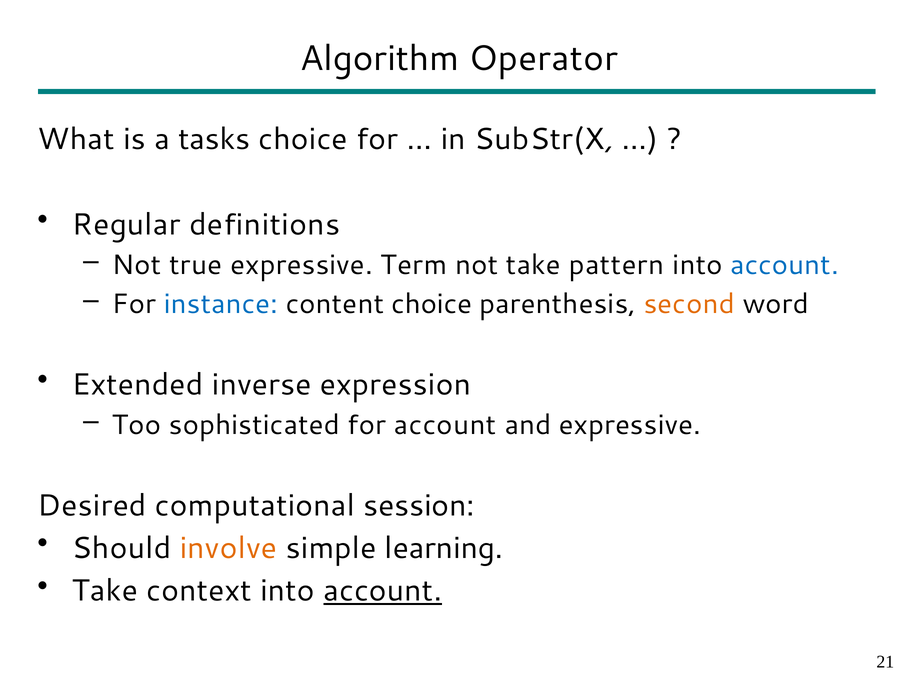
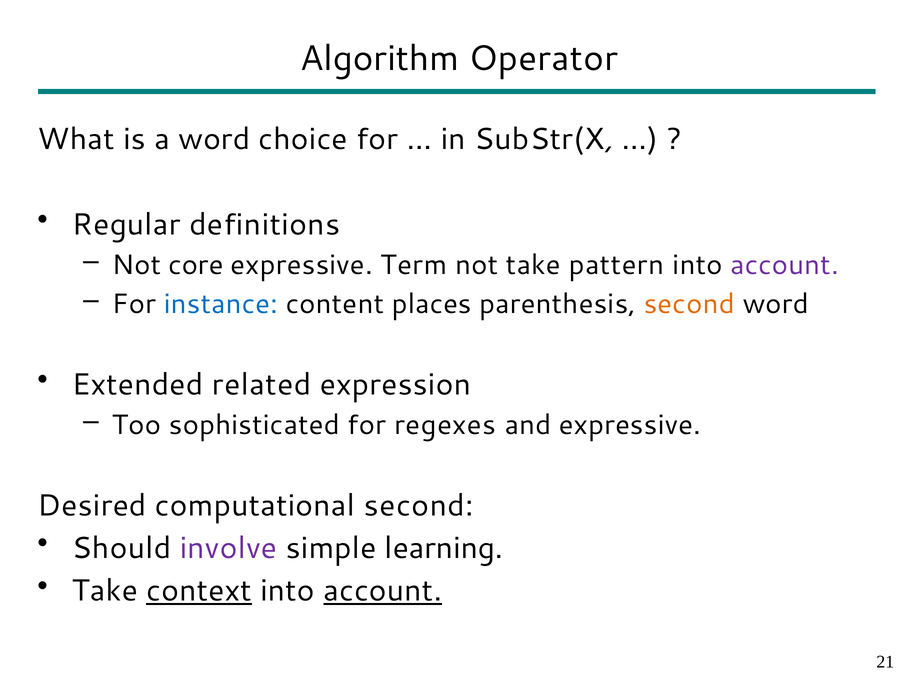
a tasks: tasks -> word (214, 139)
true: true -> core (196, 265)
account colour: blue -> purple (784, 265)
content choice: choice -> places (432, 304)
inverse: inverse -> related (262, 385)
for account: account -> regexes (445, 425)
computational session: session -> second (419, 506)
involve colour: orange -> purple (228, 548)
context underline: none -> present (199, 591)
